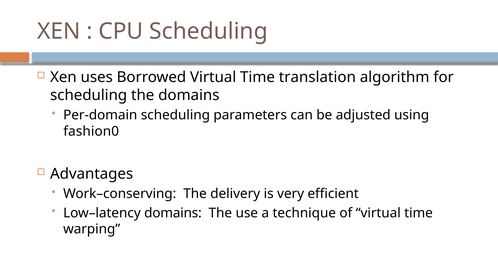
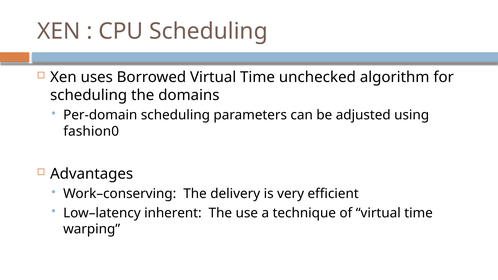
translation: translation -> unchecked (317, 77)
Low–latency domains: domains -> inherent (173, 213)
